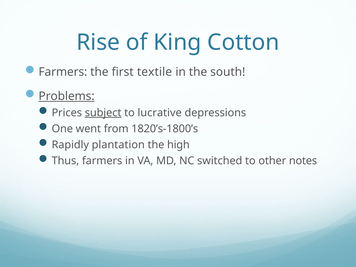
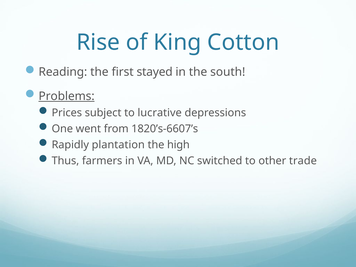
Farmers: Farmers -> Reading (63, 72)
textile: textile -> stayed (155, 72)
subject underline: present -> none (103, 113)
1820’s-1800’s: 1820’s-1800’s -> 1820’s-6607’s (165, 129)
notes: notes -> trade (303, 161)
